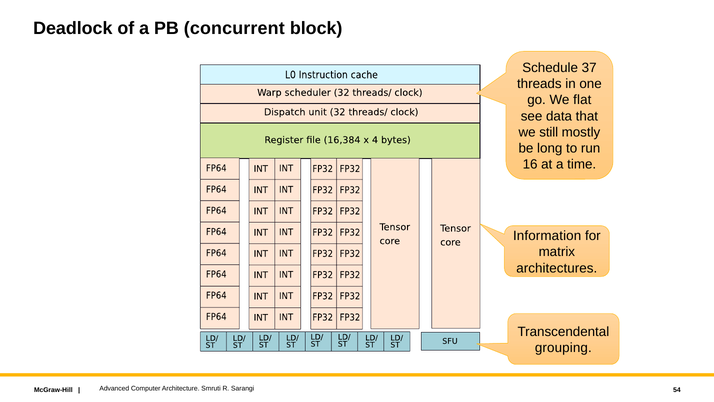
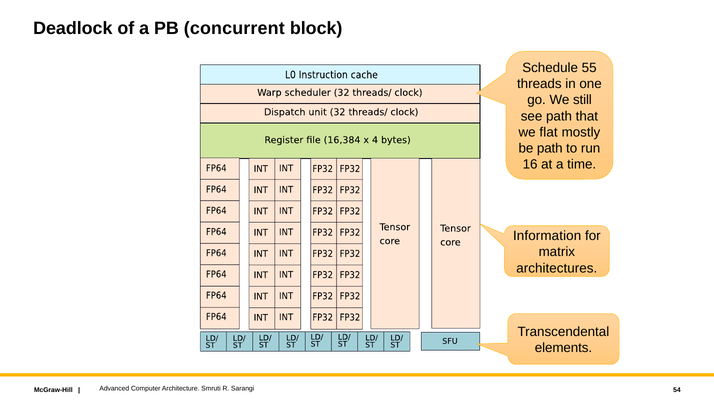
37: 37 -> 55 (589, 68)
flat: flat -> still (582, 100)
see data: data -> path (559, 116)
still: still -> flat (549, 132)
be long: long -> path (550, 148)
grouping: grouping -> elements (563, 348)
